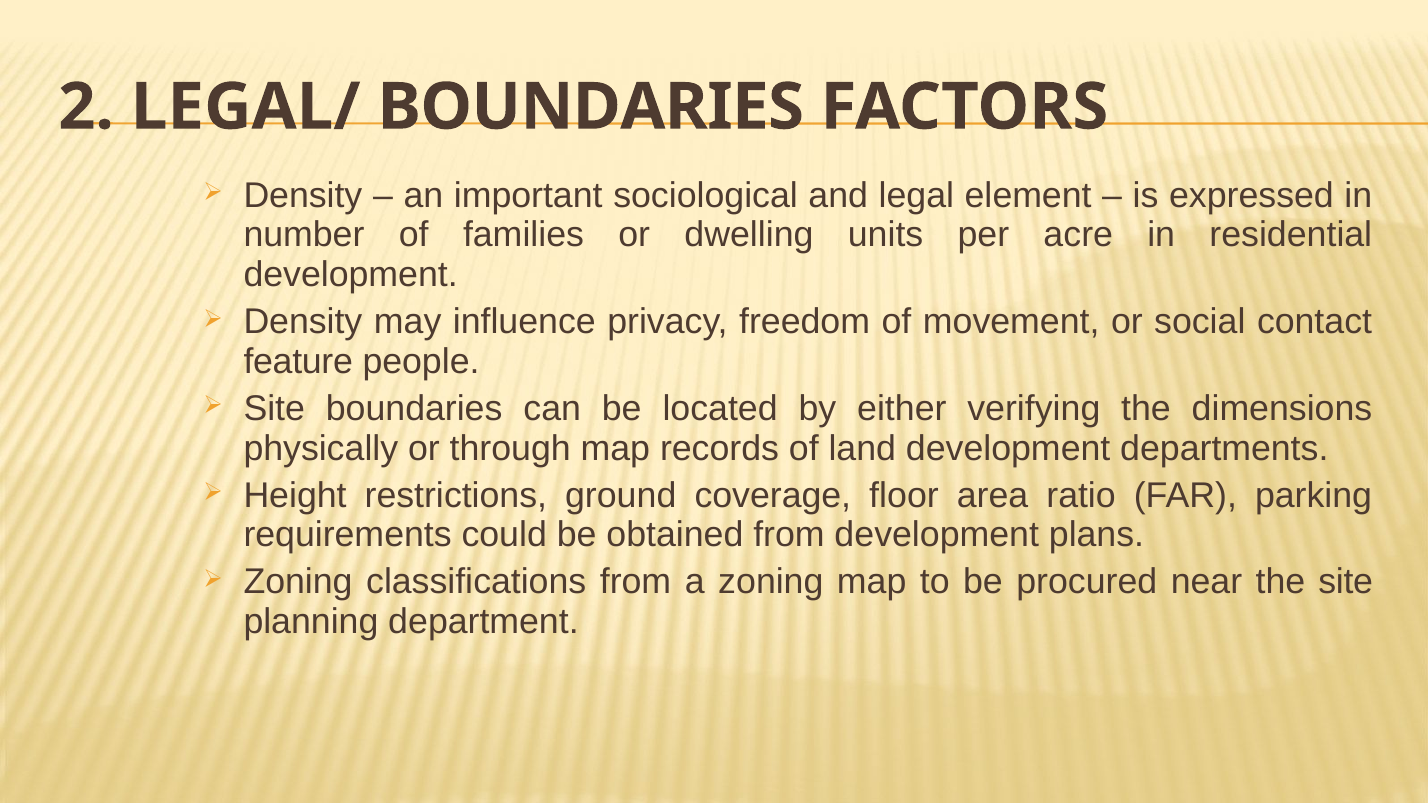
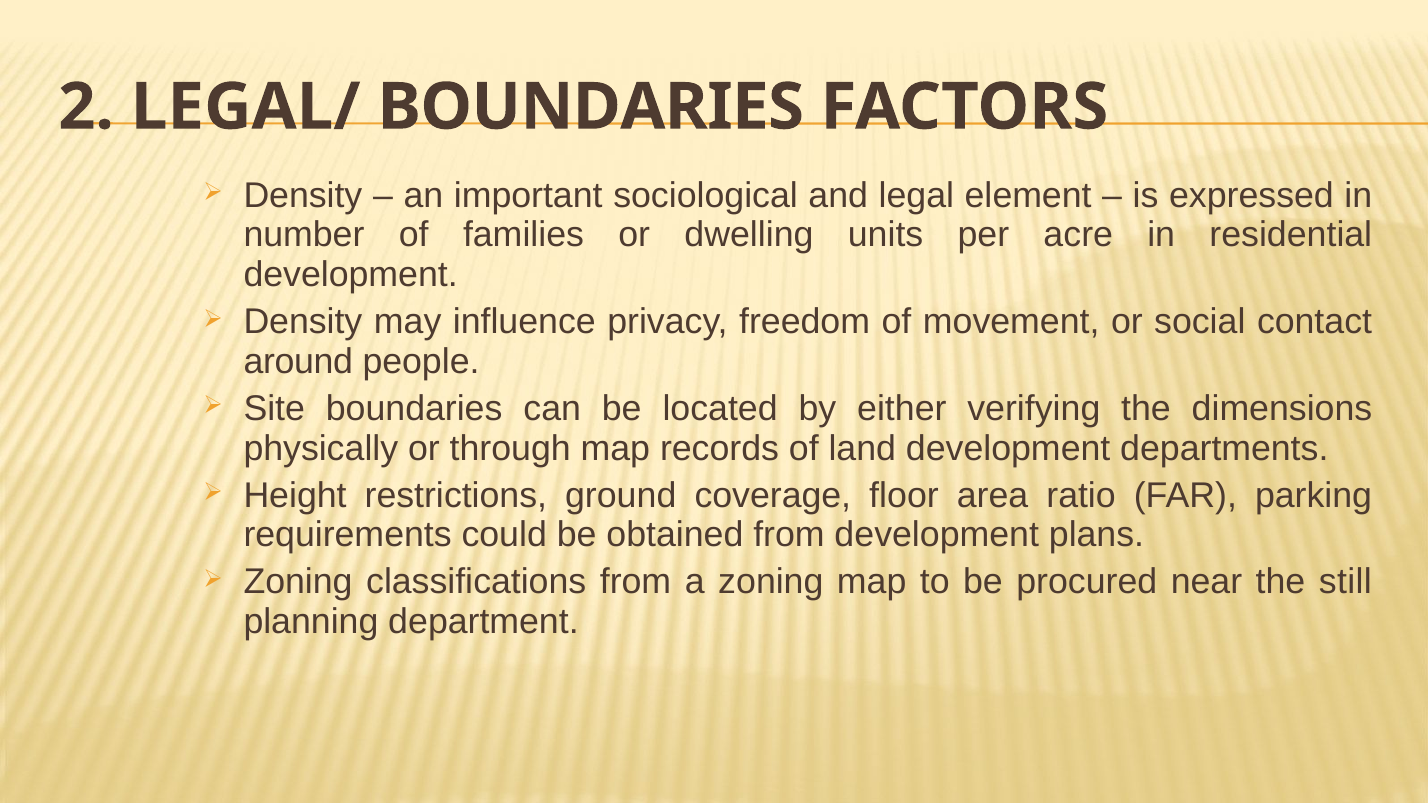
feature: feature -> around (298, 362)
the site: site -> still (1345, 582)
